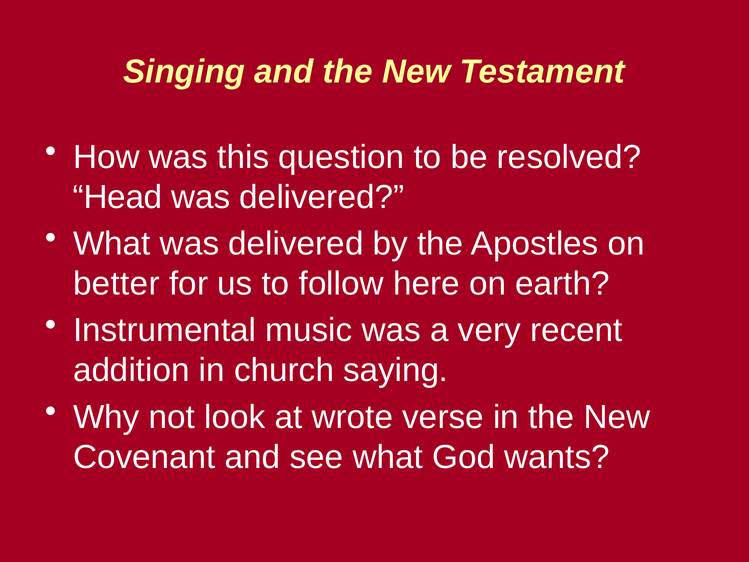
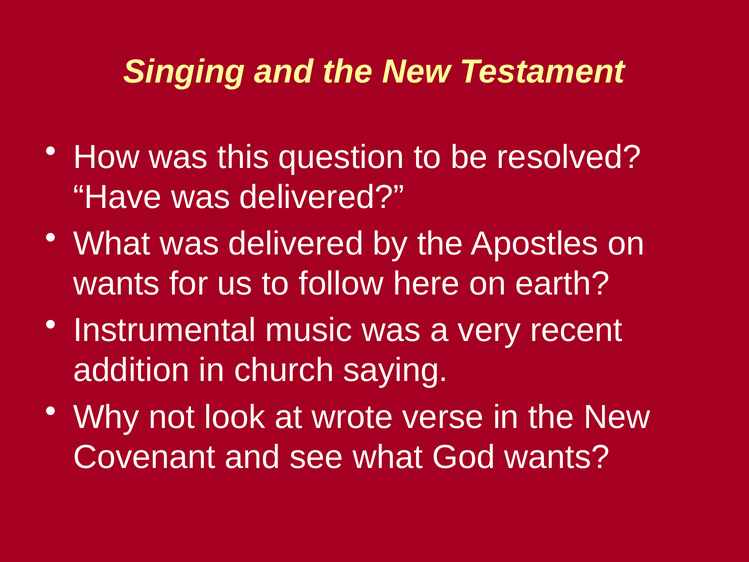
Head: Head -> Have (117, 197)
better: better -> wants (117, 284)
